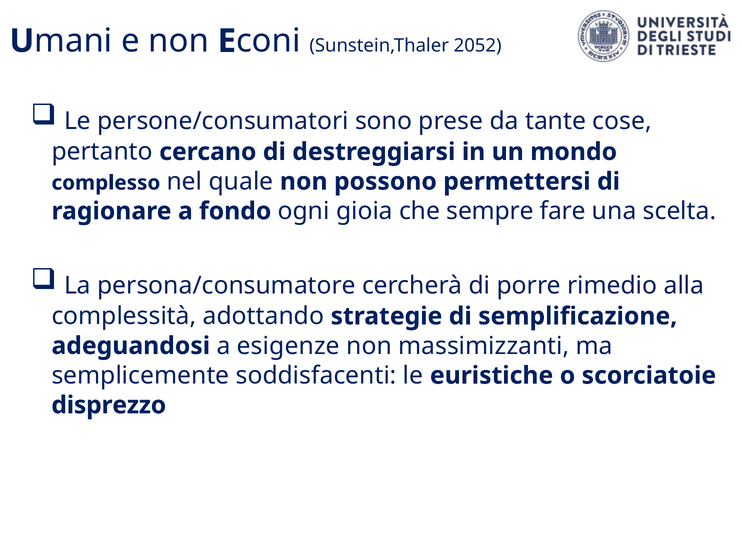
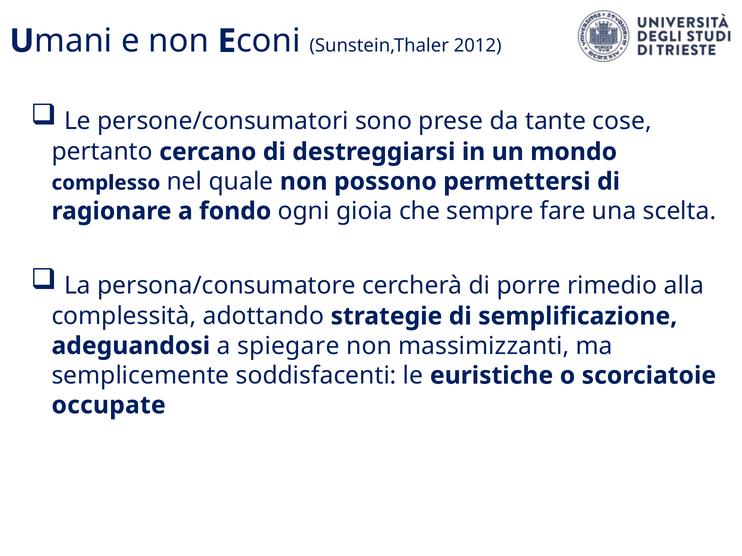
2052: 2052 -> 2012 (478, 46)
esigenze: esigenze -> spiegare (288, 346)
disprezzo: disprezzo -> occupate (109, 406)
